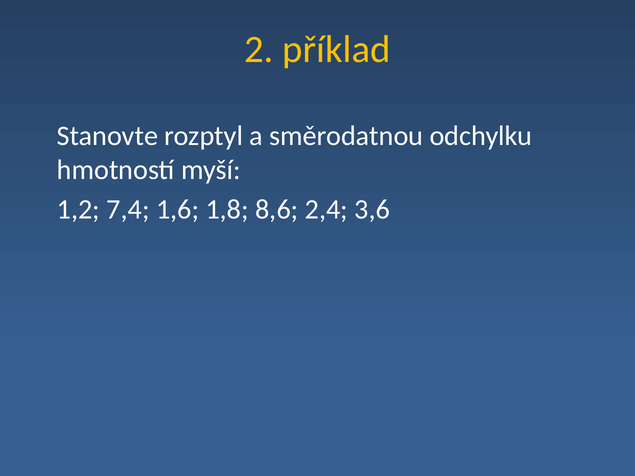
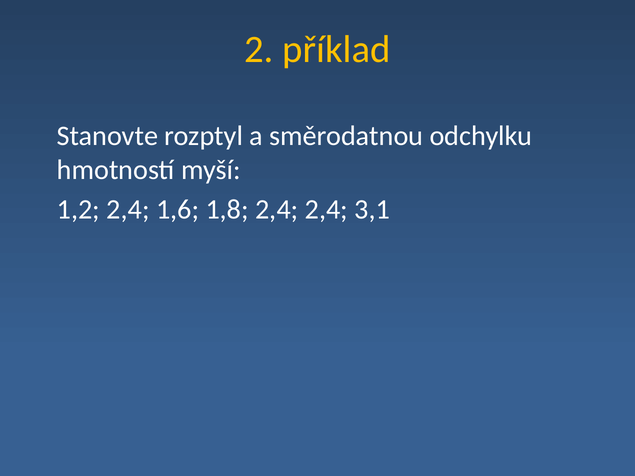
1,2 7,4: 7,4 -> 2,4 (128, 209)
1,8 8,6: 8,6 -> 2,4 (277, 209)
3,6: 3,6 -> 3,1 (372, 209)
